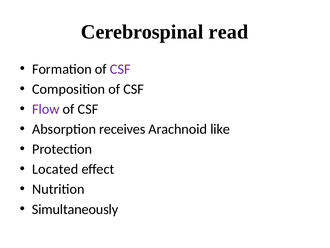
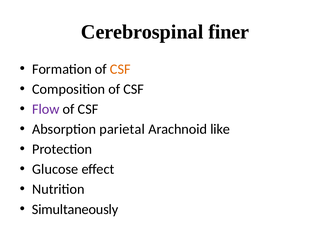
read: read -> finer (229, 32)
CSF colour: purple -> orange (120, 69)
receives: receives -> parietal (122, 129)
Located: Located -> Glucose (55, 169)
